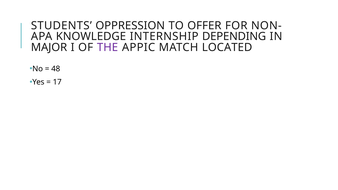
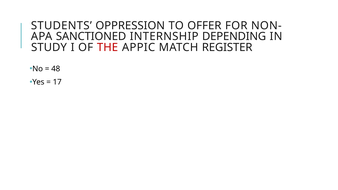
KNOWLEDGE: KNOWLEDGE -> SANCTIONED (91, 37)
MAJOR: MAJOR -> STUDY (49, 47)
THE colour: purple -> red (108, 47)
LOCATED: LOCATED -> REGISTER (227, 47)
